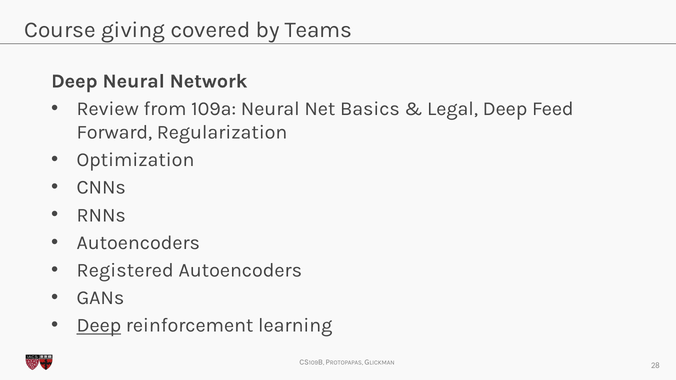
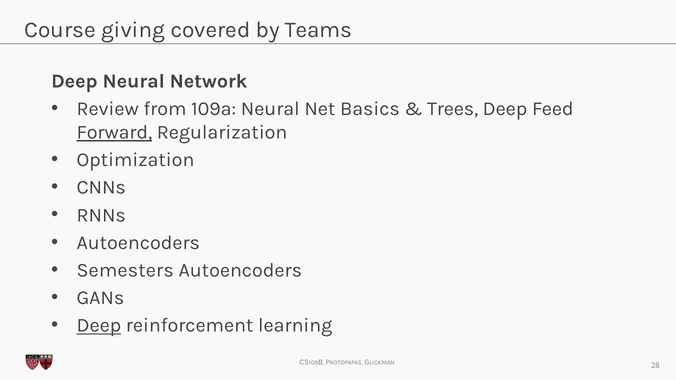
Legal: Legal -> Trees (453, 109)
Forward underline: none -> present (114, 132)
Registered: Registered -> Semesters (125, 270)
